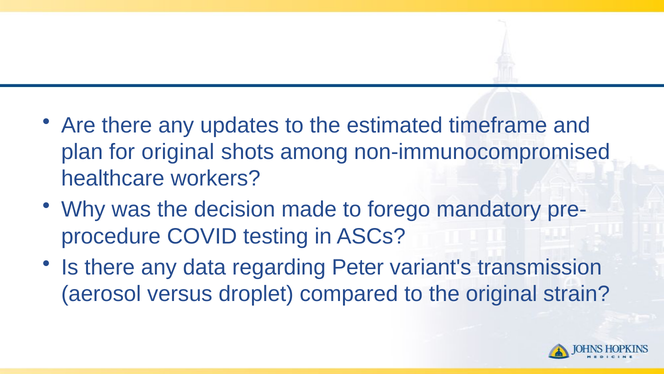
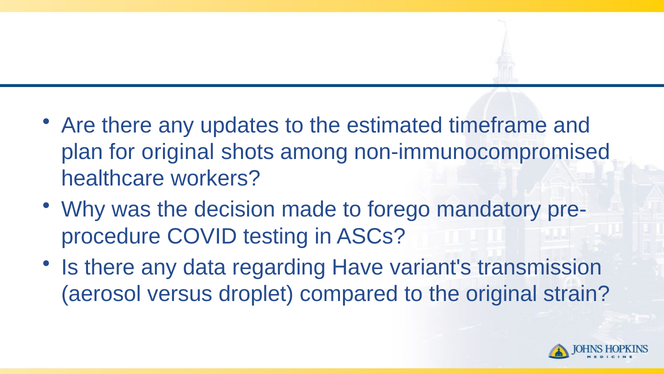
Peter: Peter -> Have (358, 267)
